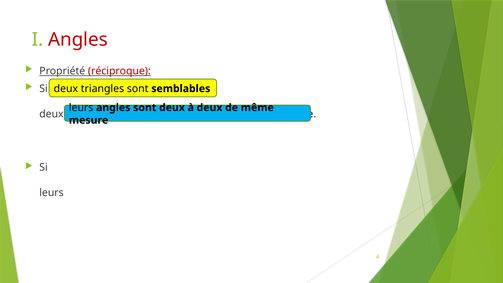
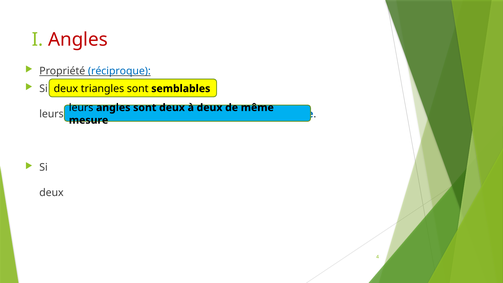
réciproque colour: red -> blue (119, 71)
deux: deux -> leurs (51, 114)
leurs: leurs -> deux (51, 193)
